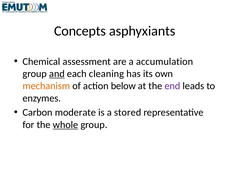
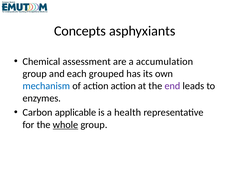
and underline: present -> none (57, 74)
cleaning: cleaning -> grouped (107, 74)
mechanism colour: orange -> blue (46, 86)
action below: below -> action (123, 86)
moderate: moderate -> applicable (75, 112)
stored: stored -> health (128, 112)
